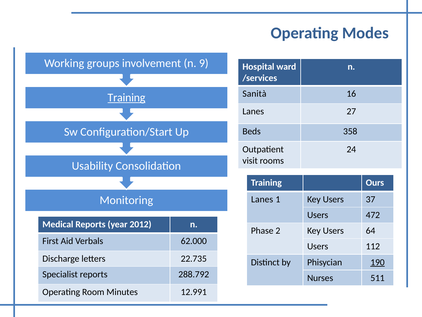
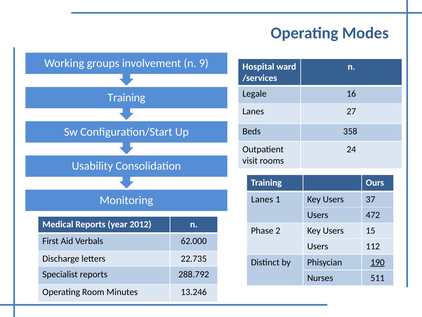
Sanità: Sanità -> Legale (255, 94)
Training underline: present -> none (126, 97)
64: 64 -> 15 (371, 230)
12.991: 12.991 -> 13.246 (194, 292)
